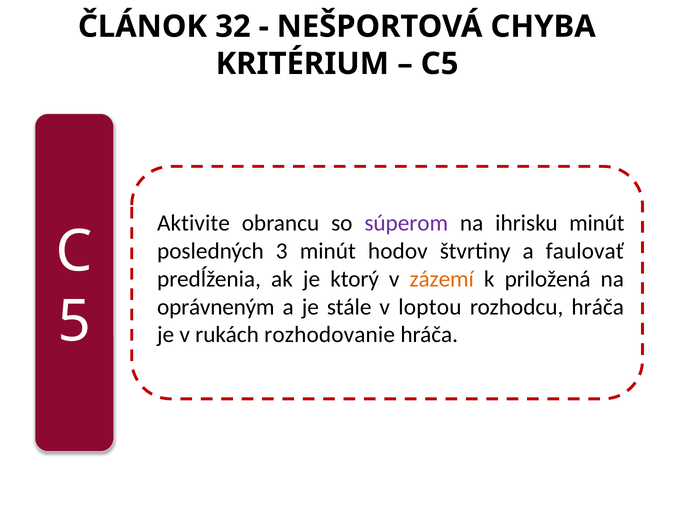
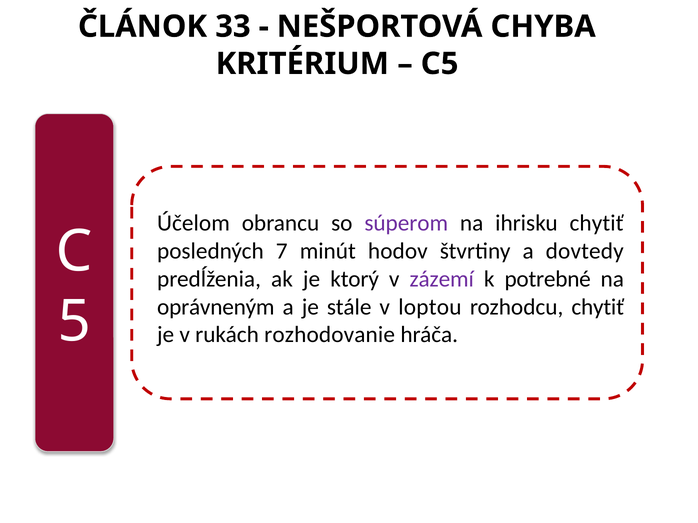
32: 32 -> 33 (233, 27)
Aktivite: Aktivite -> Účelom (193, 223)
ihrisku minút: minút -> chytiť (597, 223)
3: 3 -> 7 (282, 251)
faulovať: faulovať -> dovtedy (585, 251)
zázemí colour: orange -> purple (442, 279)
priložená: priložená -> potrebné (548, 279)
rozhodcu hráča: hráča -> chytiť (598, 307)
